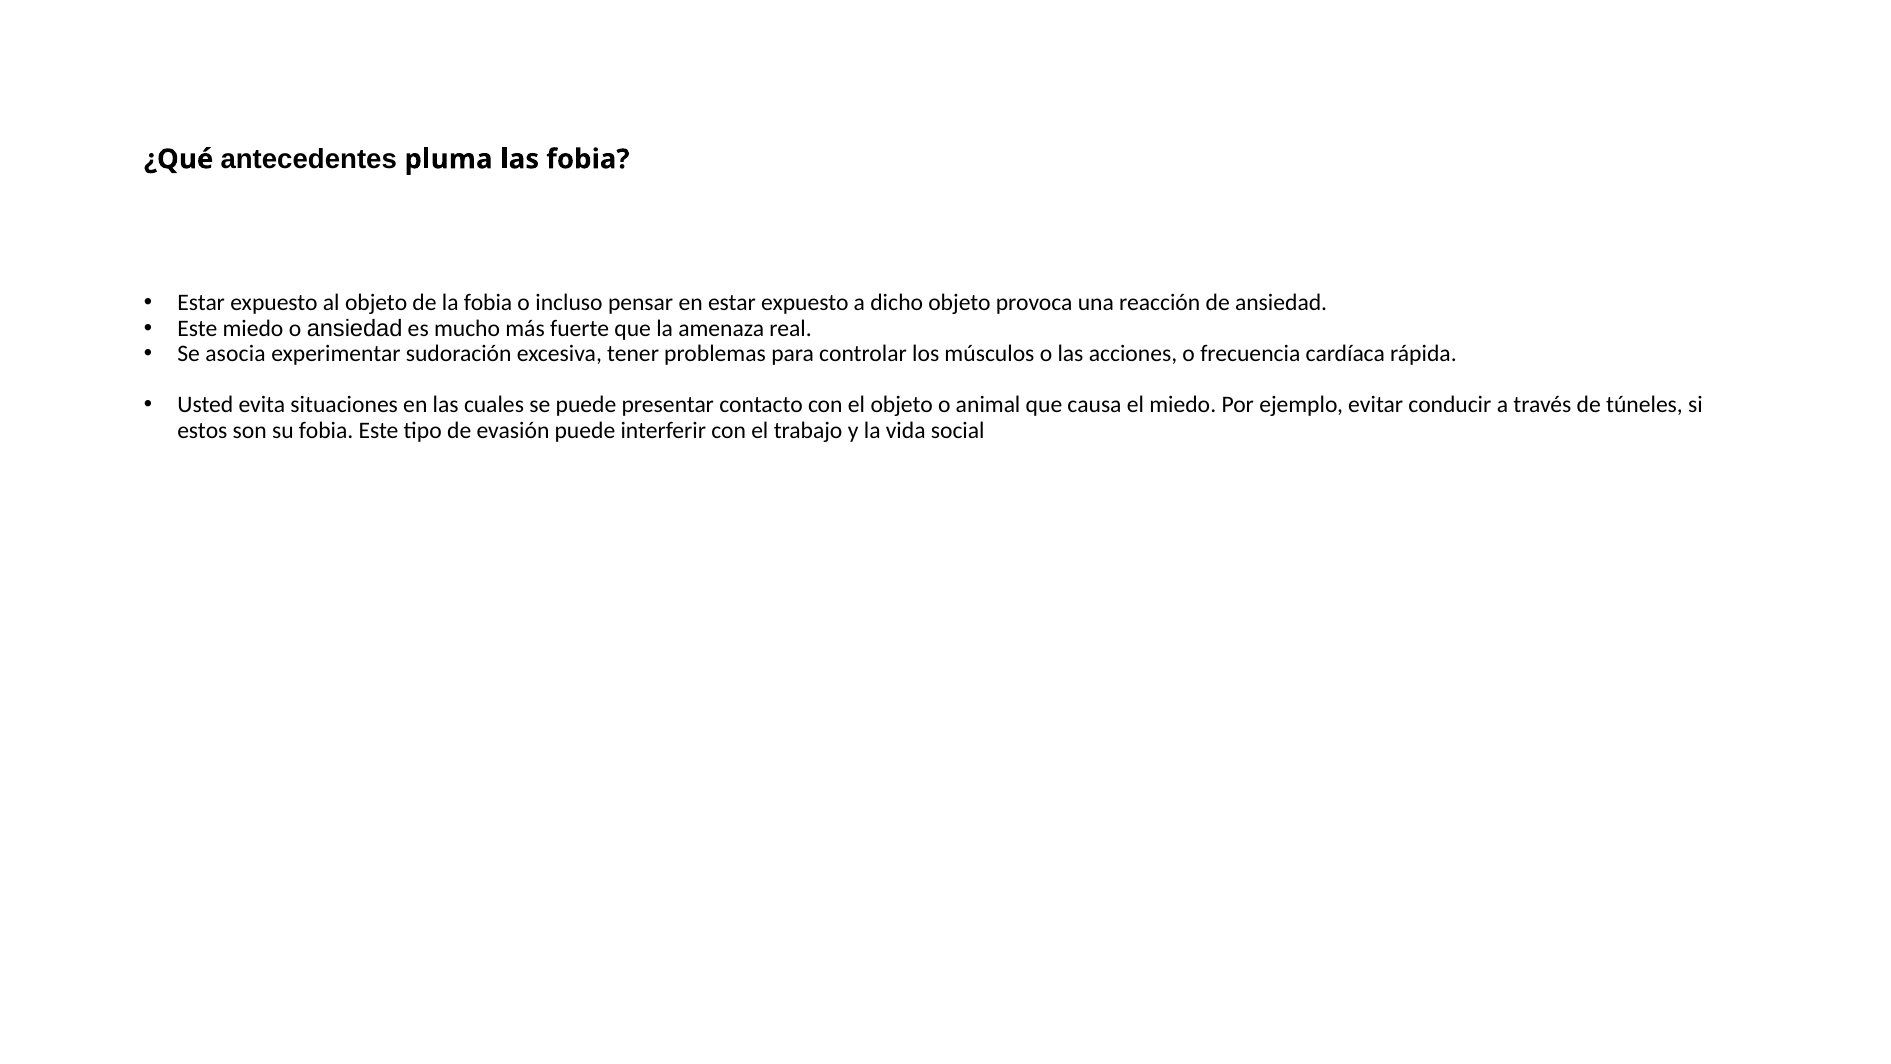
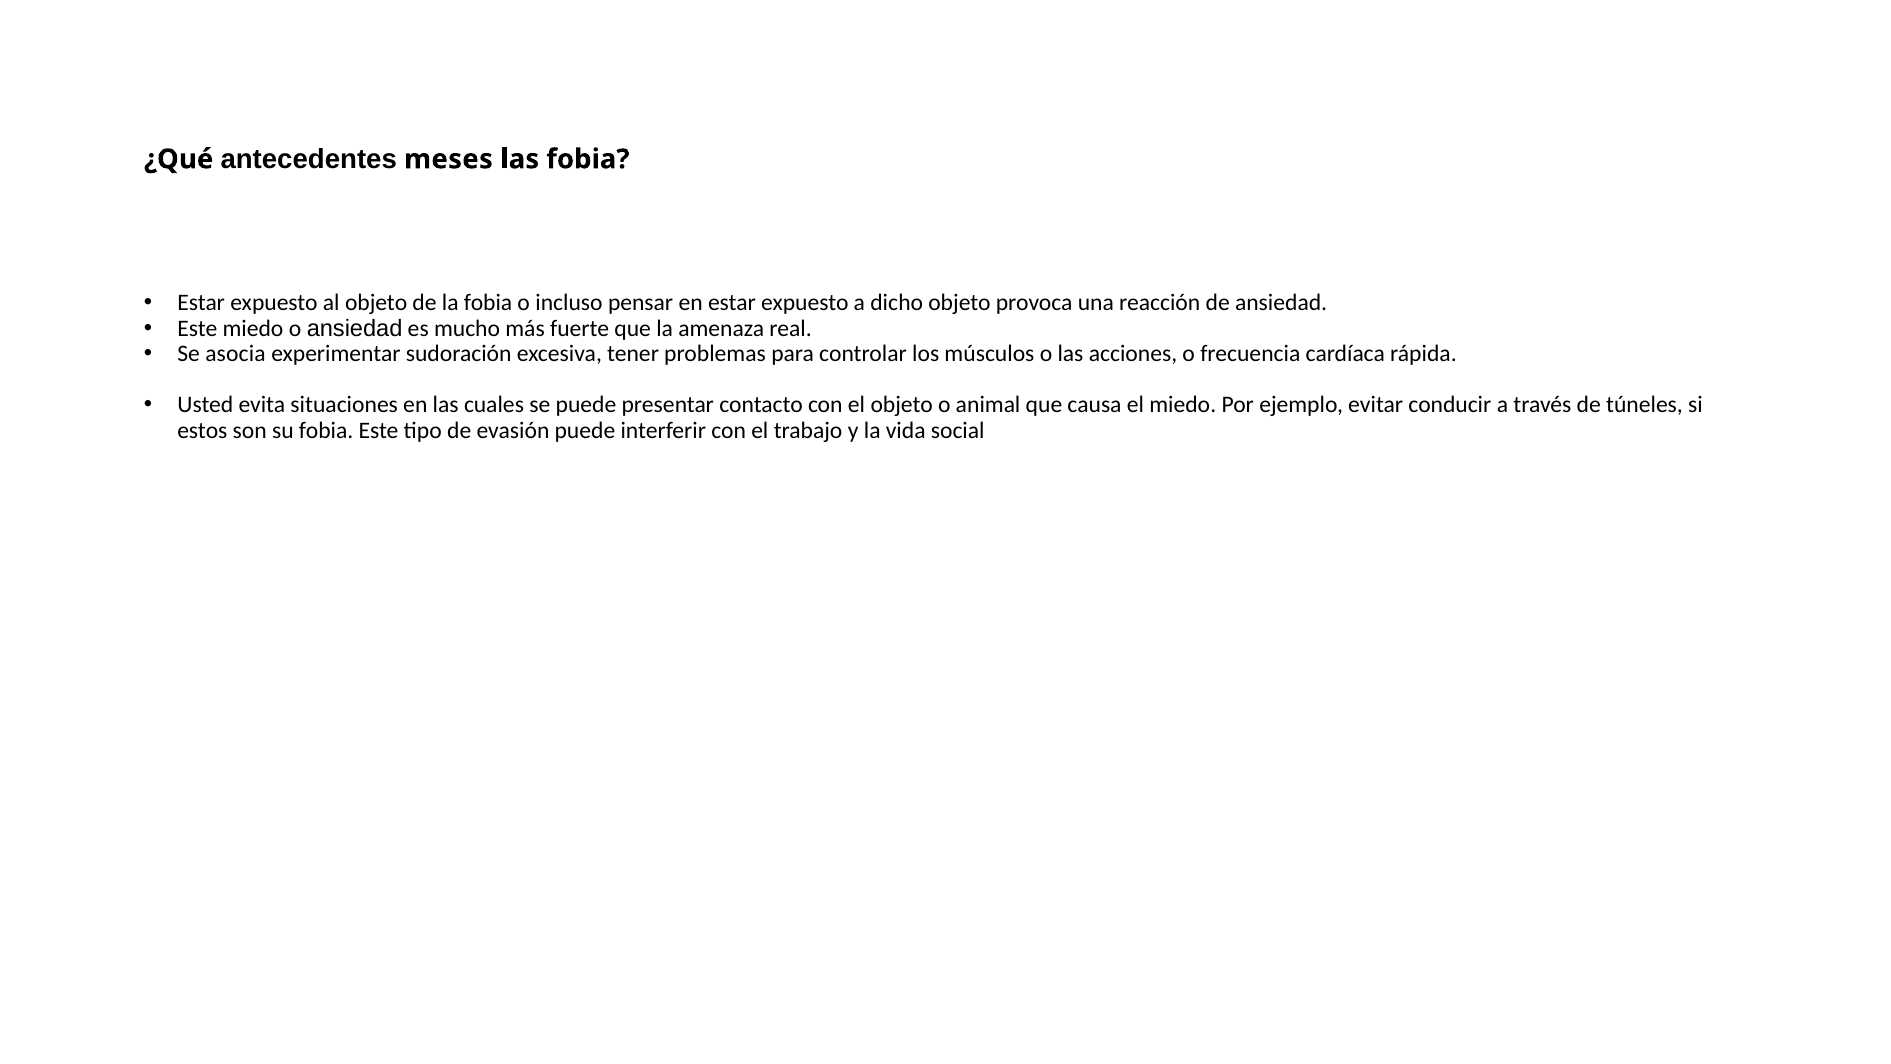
pluma: pluma -> meses (449, 159)
